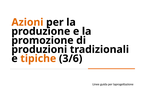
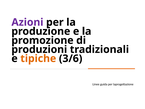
Azioni colour: orange -> purple (27, 22)
